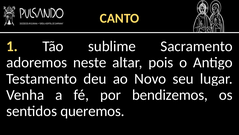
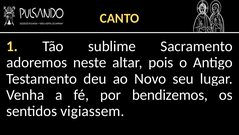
queremos: queremos -> vigiassem (92, 111)
